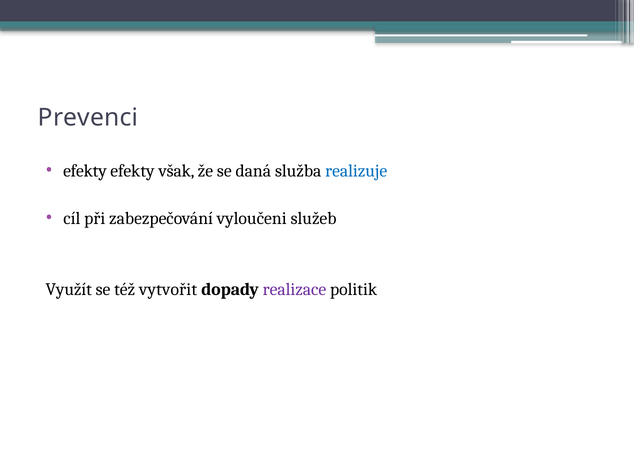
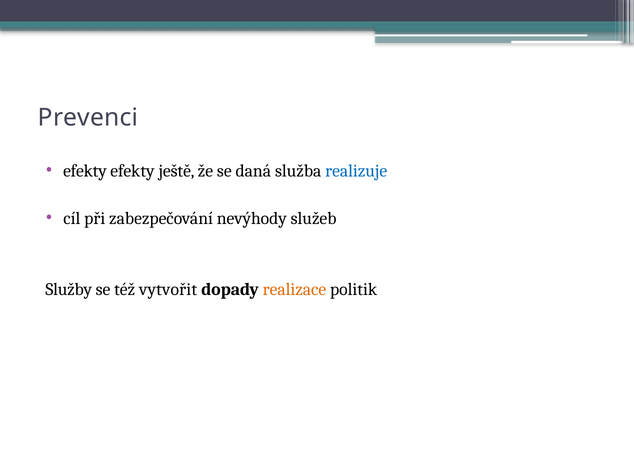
však: však -> ještě (176, 171)
vyloučeni: vyloučeni -> nevýhody (252, 218)
Využít: Využít -> Služby (69, 290)
realizace colour: purple -> orange (294, 290)
